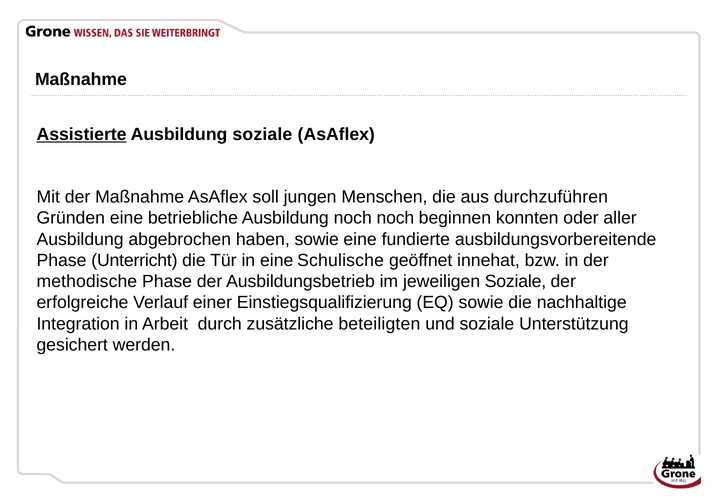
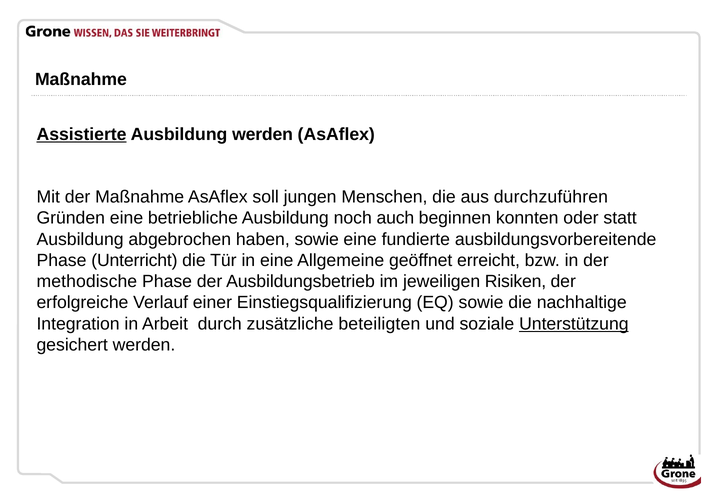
Ausbildung soziale: soziale -> werden (263, 135)
noch noch: noch -> auch (395, 218)
aller: aller -> statt (620, 218)
Schulische: Schulische -> Allgemeine (341, 261)
innehat: innehat -> erreicht (489, 261)
jeweiligen Soziale: Soziale -> Risiken (515, 282)
Unterstützung underline: none -> present (574, 324)
